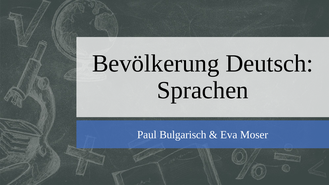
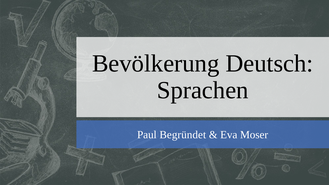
Bulgarisch: Bulgarisch -> Begründet (183, 135)
